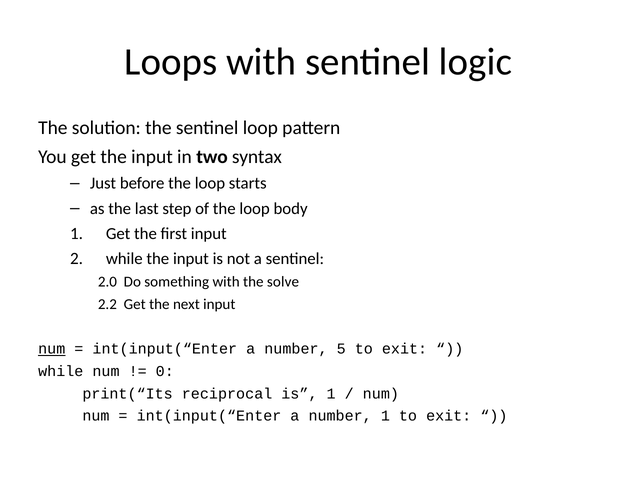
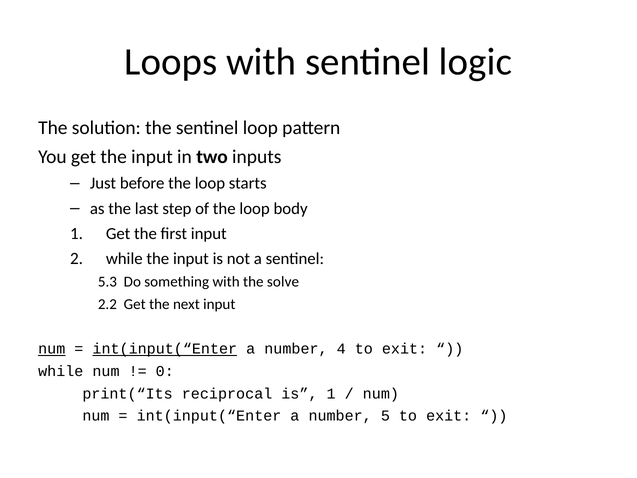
syntax: syntax -> inputs (257, 157)
2.0: 2.0 -> 5.3 (107, 282)
int(input(“Enter underline: none -> present (165, 349)
5: 5 -> 4 (341, 349)
number 1: 1 -> 5 (385, 416)
